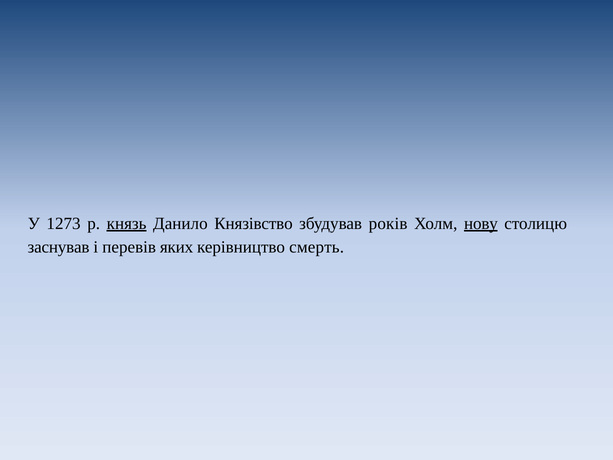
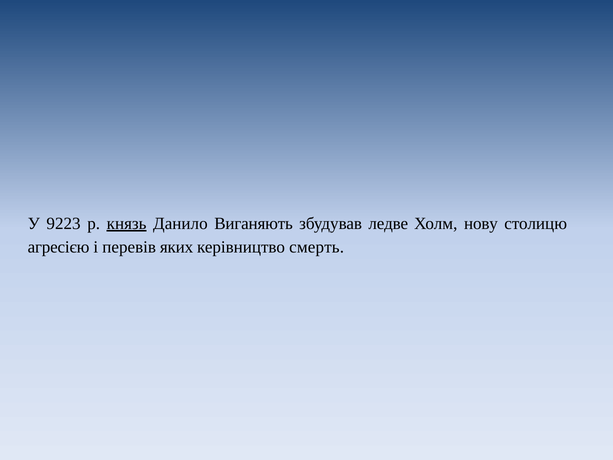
1273: 1273 -> 9223 (64, 223)
Князівство: Князівство -> Виганяють (254, 223)
років: років -> ледве (388, 223)
нову underline: present -> none (481, 223)
заснував: заснував -> агресією (59, 247)
